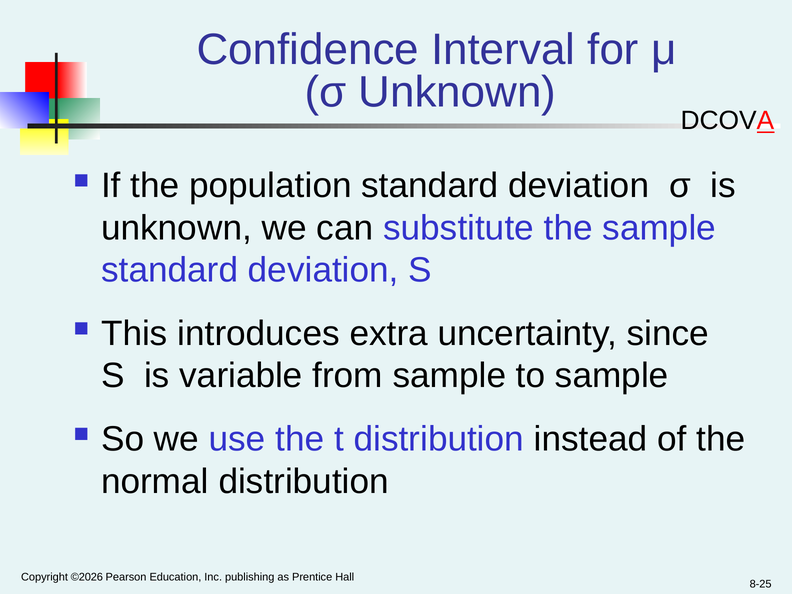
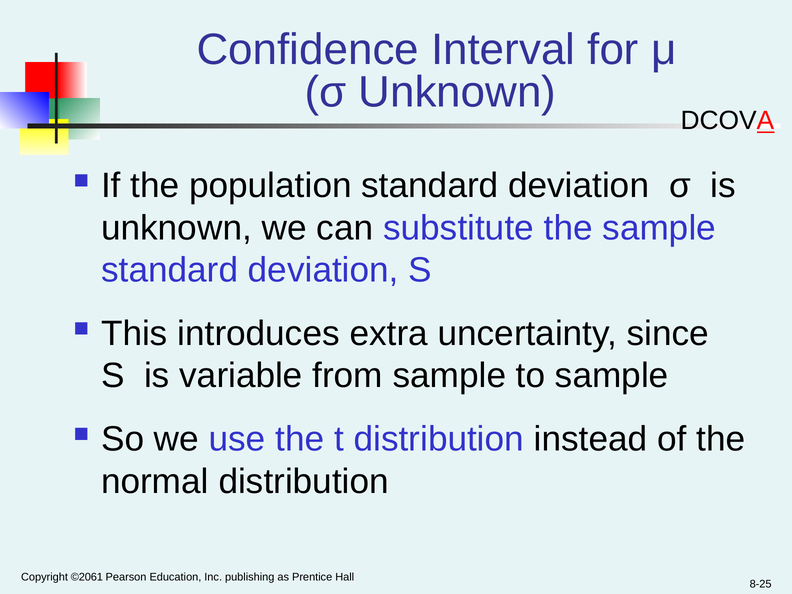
©2026: ©2026 -> ©2061 (87, 577)
